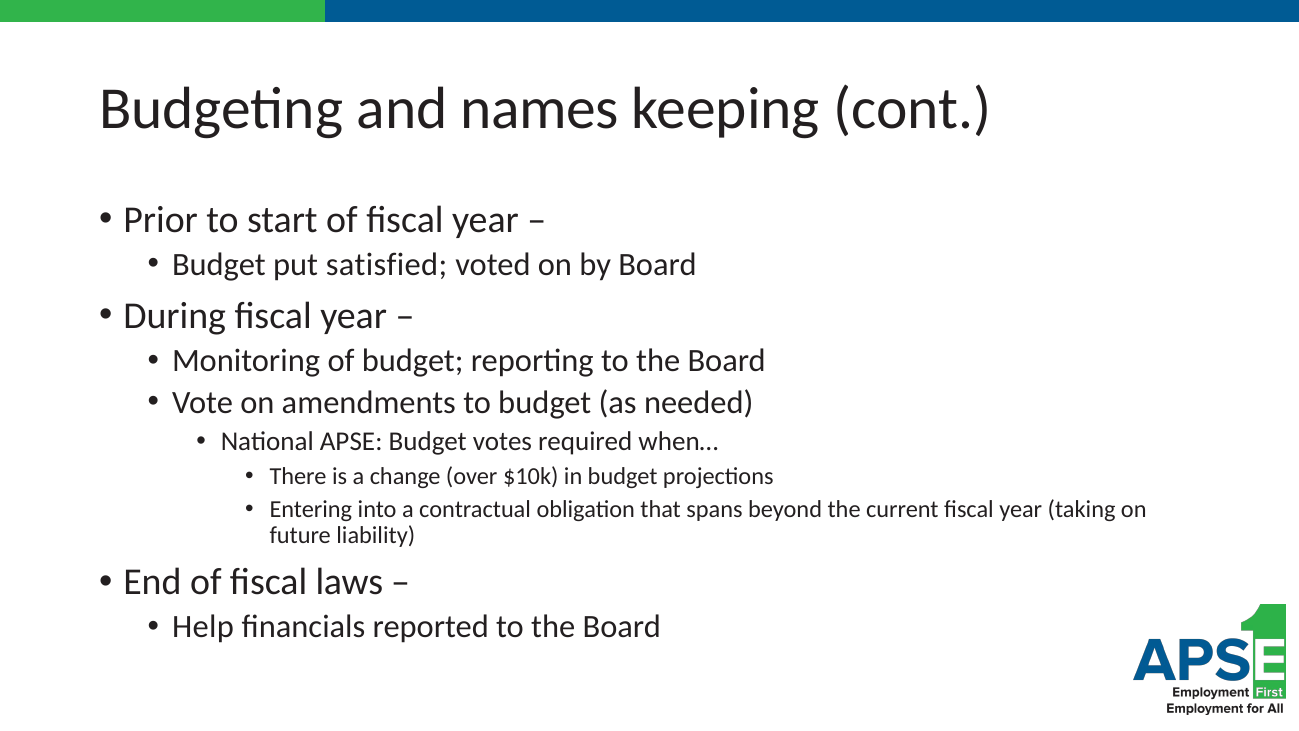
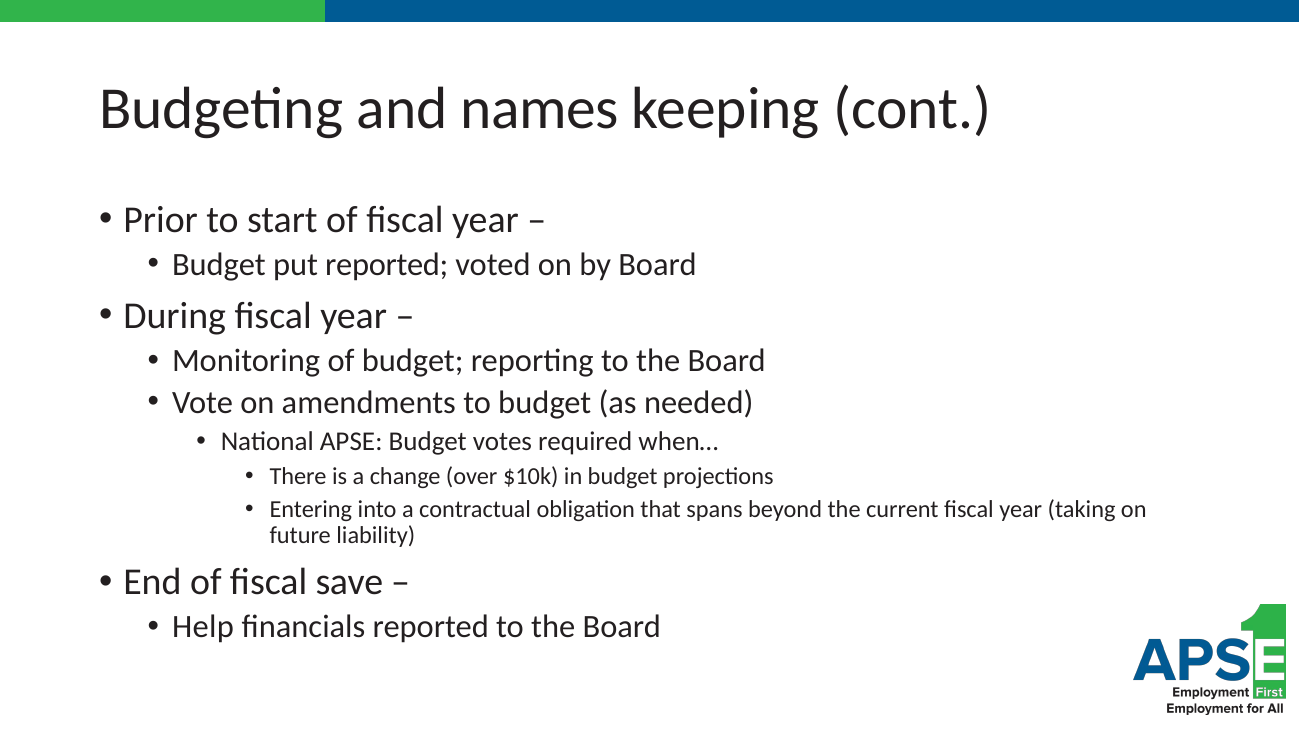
put satisfied: satisfied -> reported (387, 264)
laws: laws -> save (349, 582)
